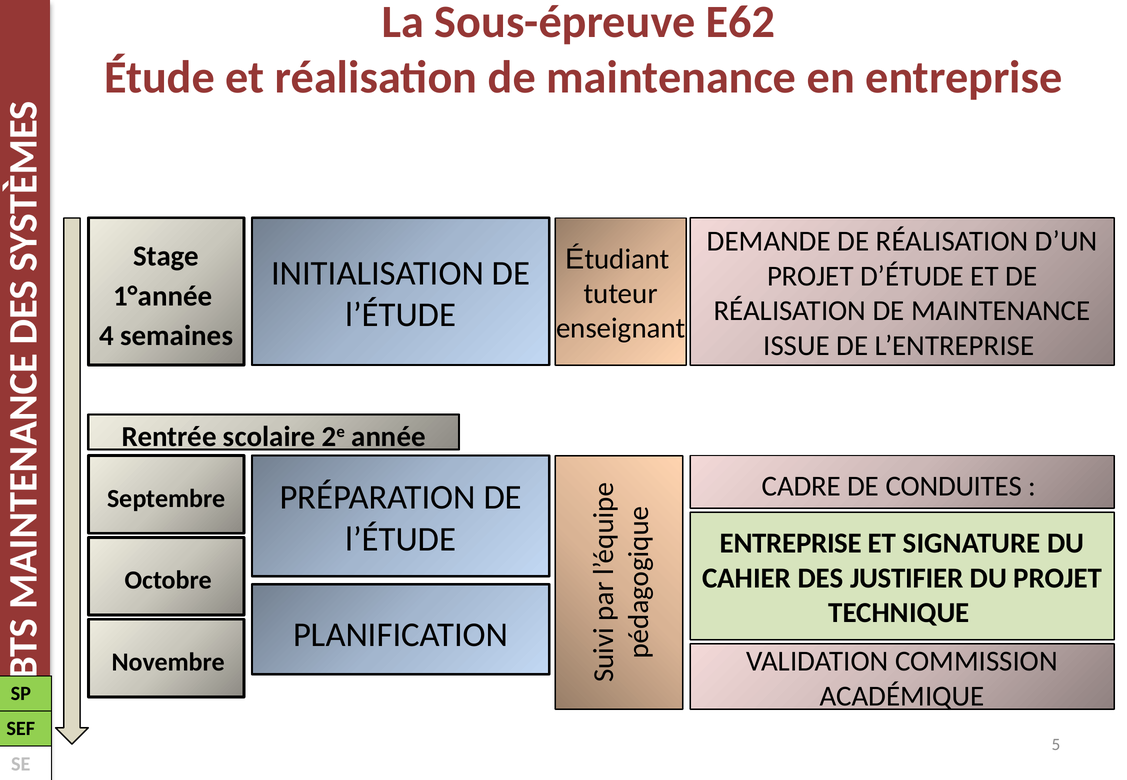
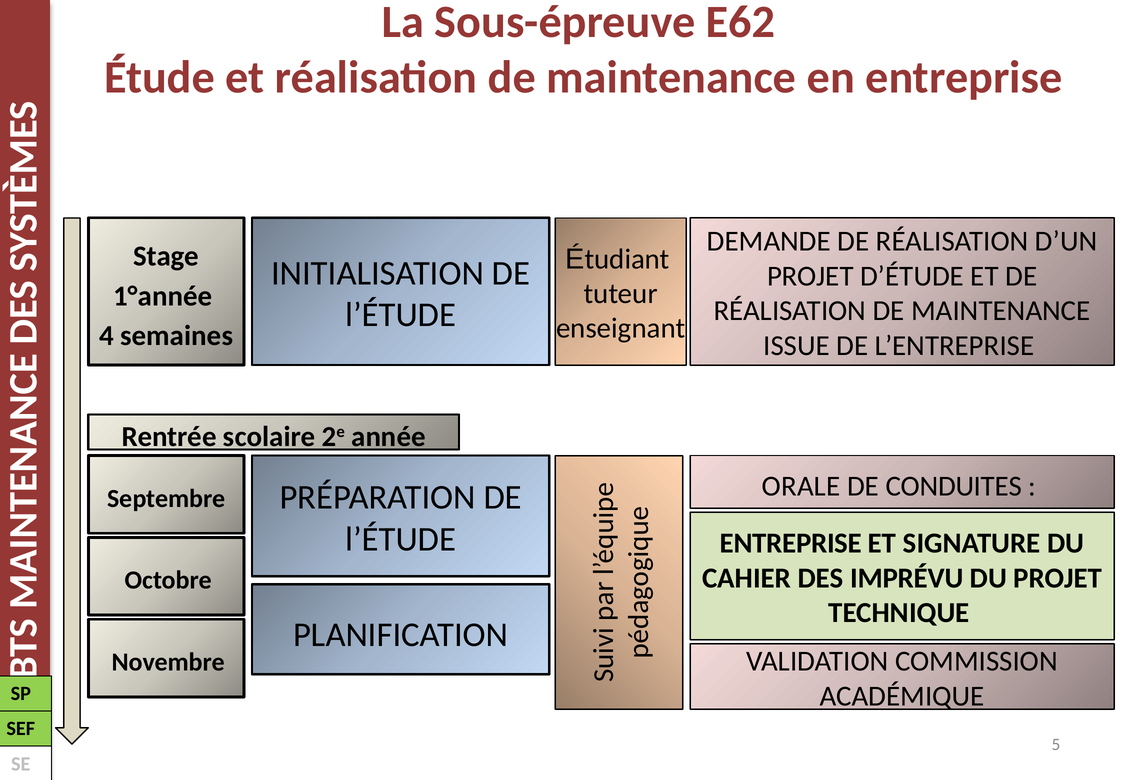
CADRE: CADRE -> ORALE (801, 487)
JUSTIFIER: JUSTIFIER -> IMPRÉVU (907, 578)
